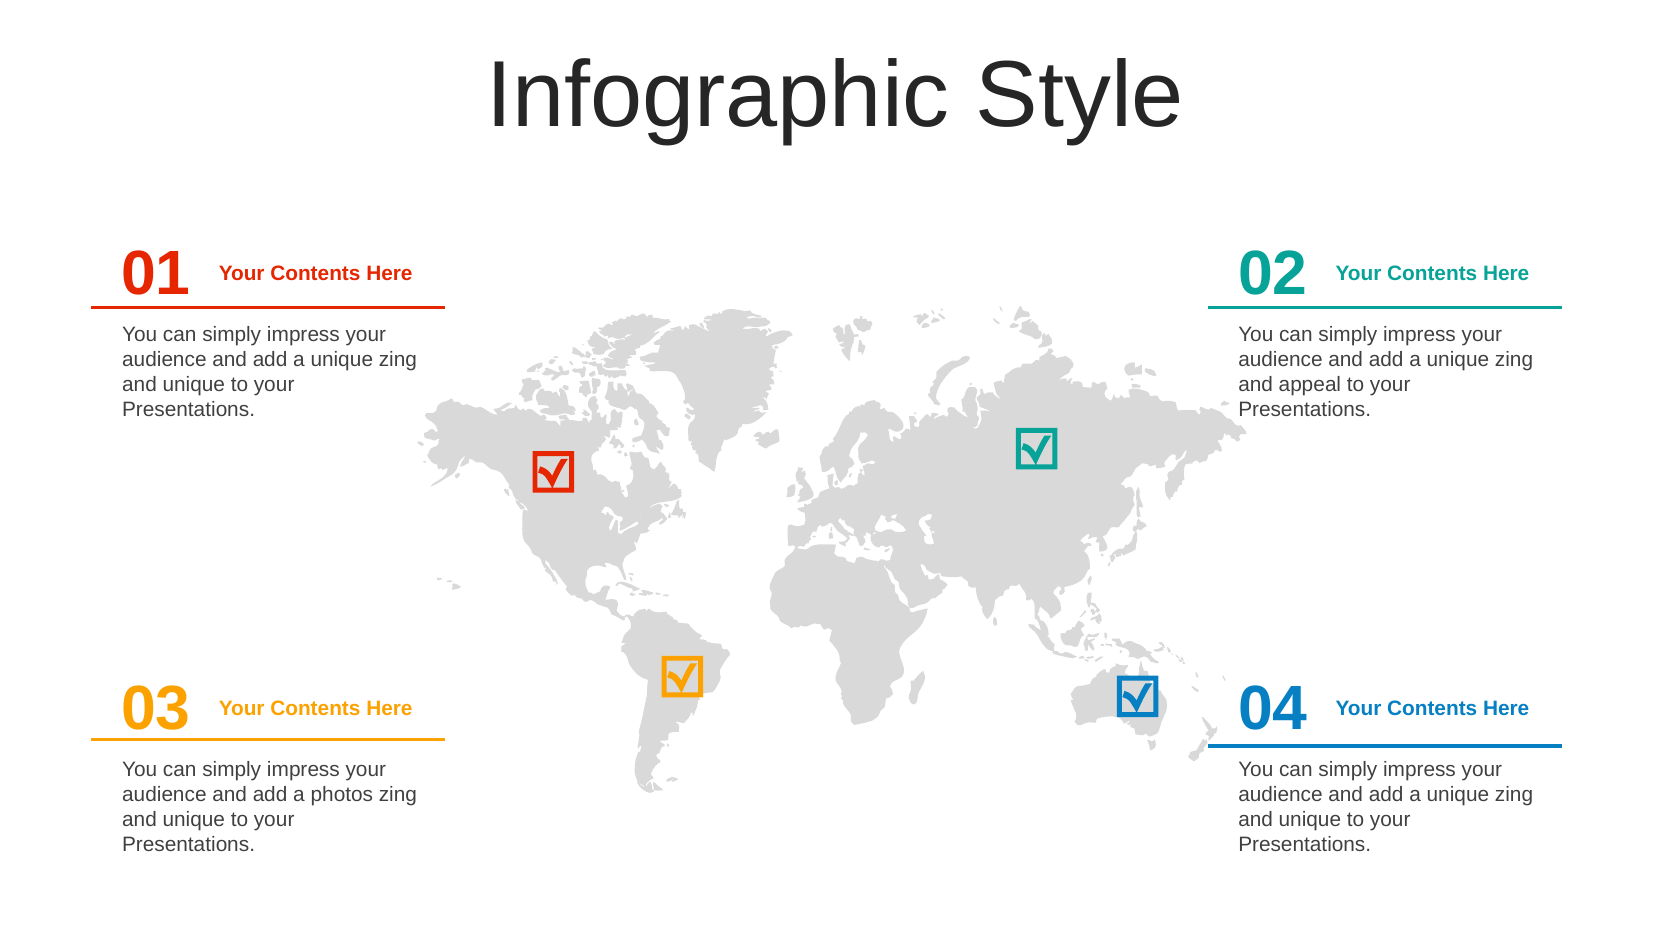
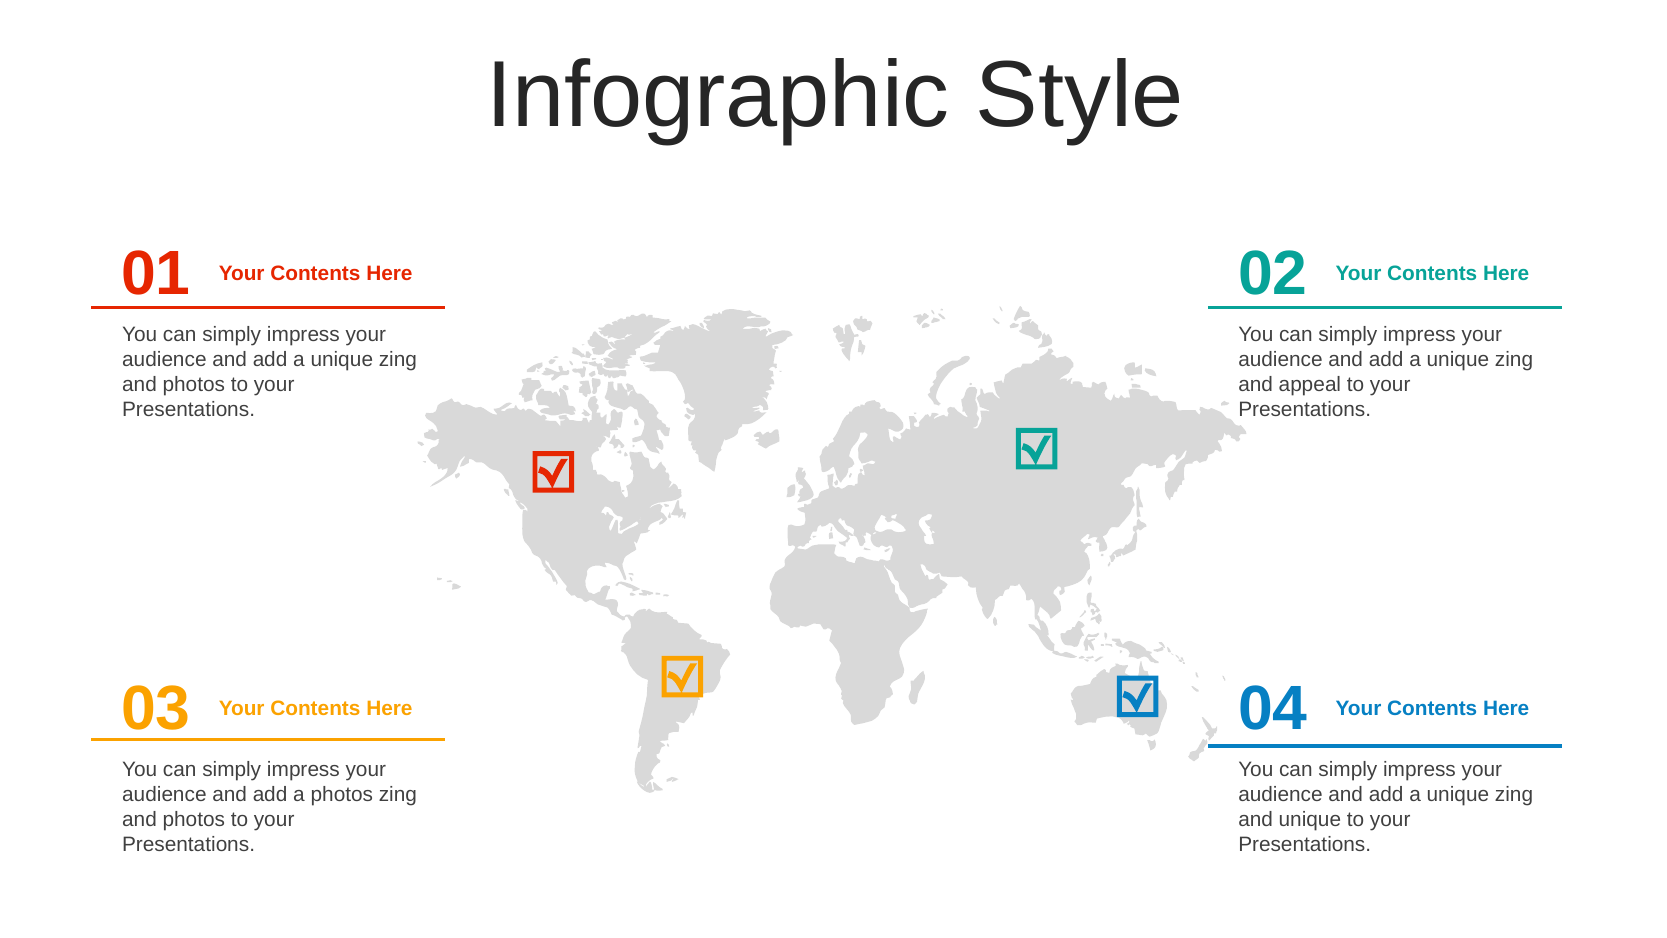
unique: unique -> photos (194, 385)
unique: unique -> photos (194, 819)
